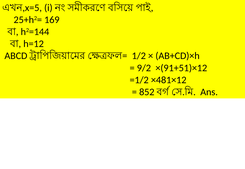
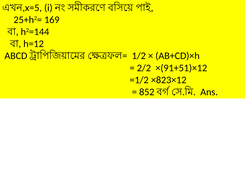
9/2: 9/2 -> 2/2 (144, 68)
×481×12: ×481×12 -> ×823×12 (169, 80)
